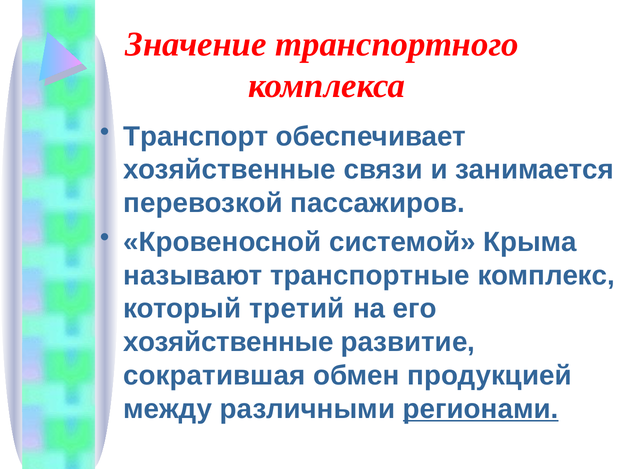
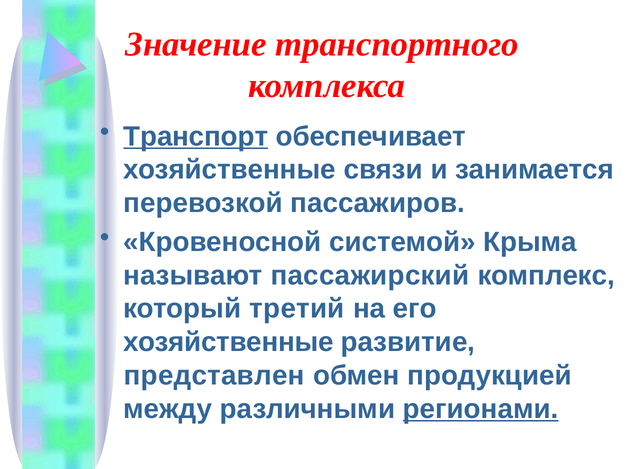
Транспорт underline: none -> present (196, 136)
транспортные: транспортные -> пассажирский (370, 275)
сократившая: сократившая -> представлен (214, 375)
